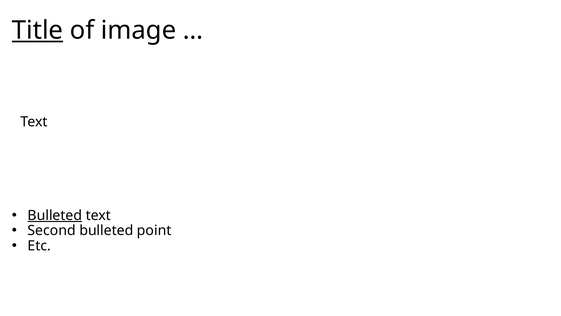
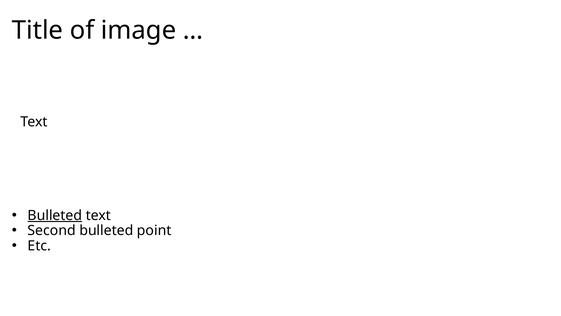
Title underline: present -> none (37, 30)
